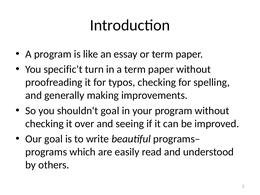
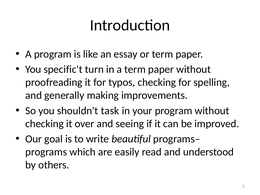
shouldn't goal: goal -> task (110, 111)
